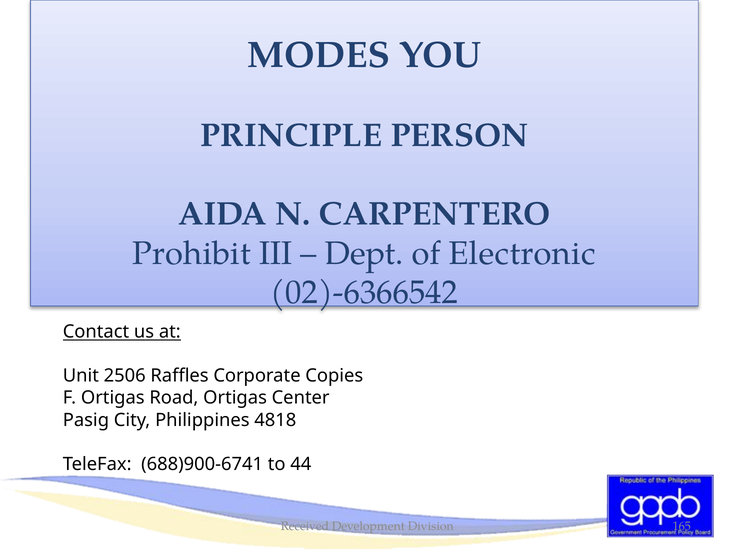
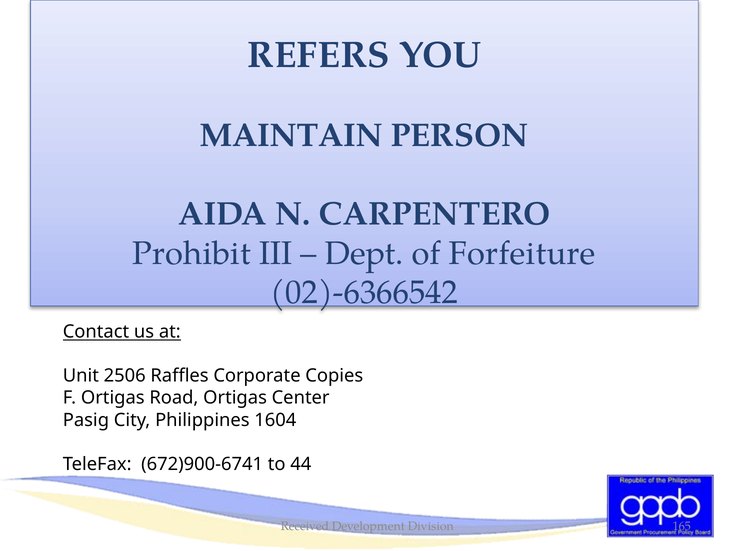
MODES: MODES -> REFERS (319, 55)
PRINCIPLE: PRINCIPLE -> MAINTAIN (291, 136)
Electronic: Electronic -> Forfeiture (522, 253)
4818: 4818 -> 1604 (275, 420)
688)900-6741: 688)900-6741 -> 672)900-6741 (202, 464)
